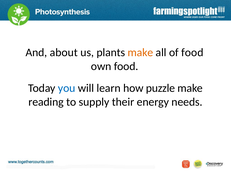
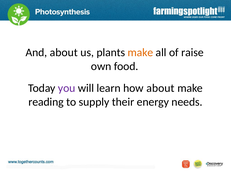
of food: food -> raise (192, 53)
you colour: blue -> purple (67, 88)
how puzzle: puzzle -> about (160, 88)
